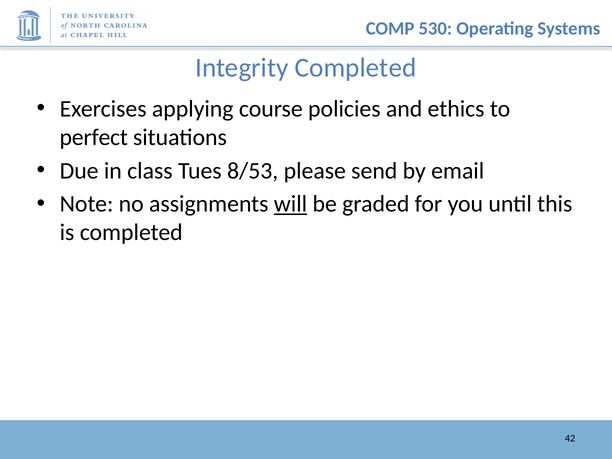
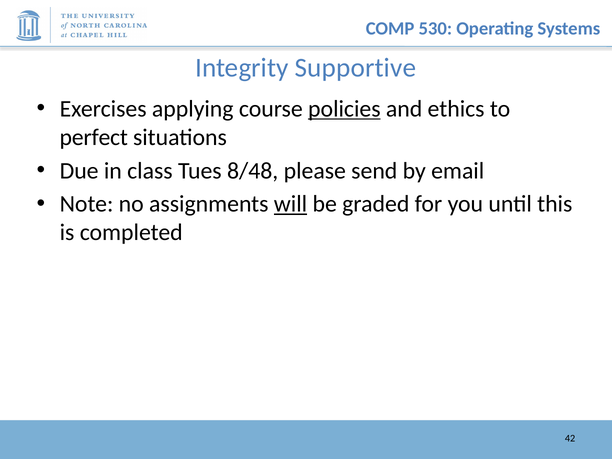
Integrity Completed: Completed -> Supportive (355, 68)
policies underline: none -> present (344, 109)
8/53: 8/53 -> 8/48 (253, 171)
